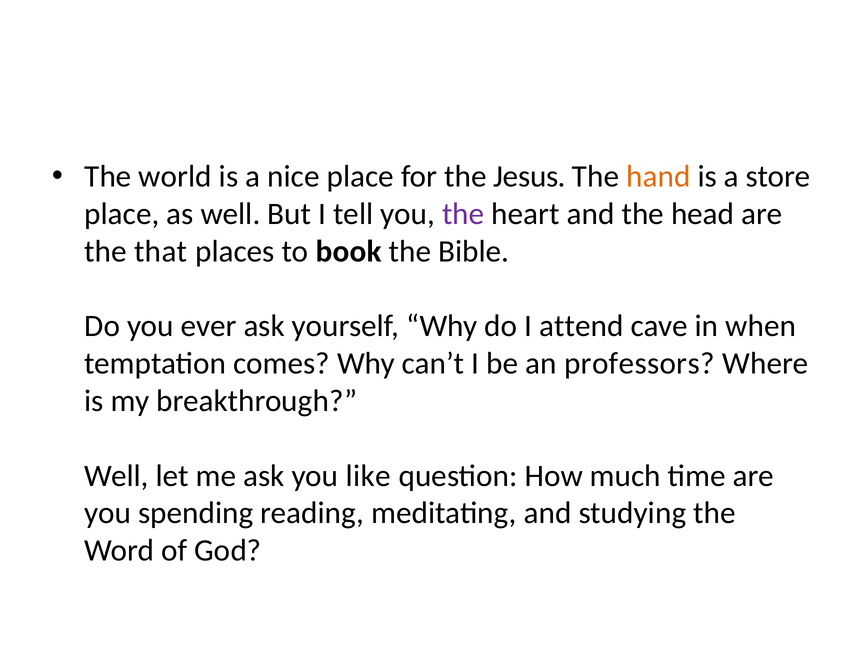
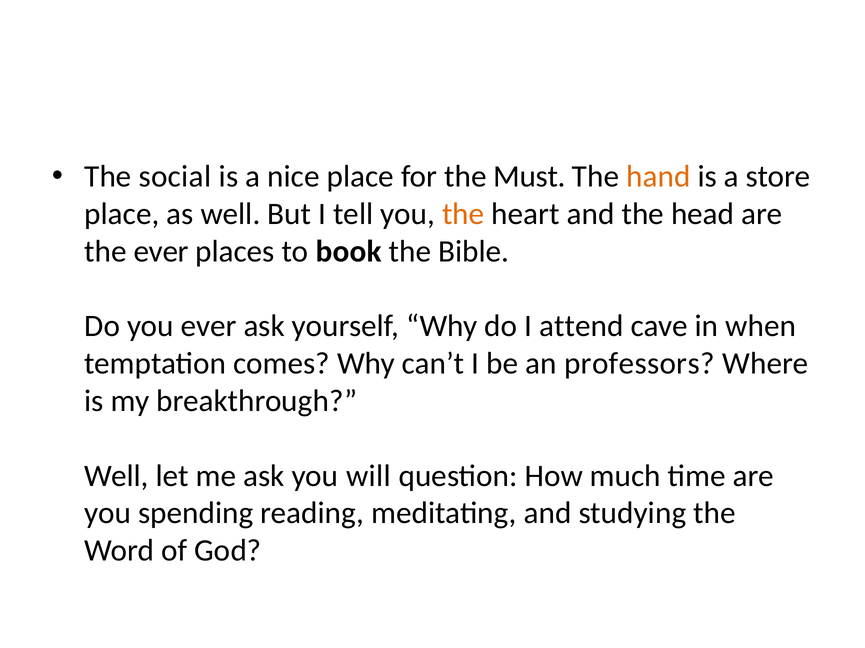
world: world -> social (175, 177)
Jesus: Jesus -> Must (530, 177)
the colour: purple -> orange (463, 214)
the that: that -> ever (161, 252)
like: like -> will (368, 476)
